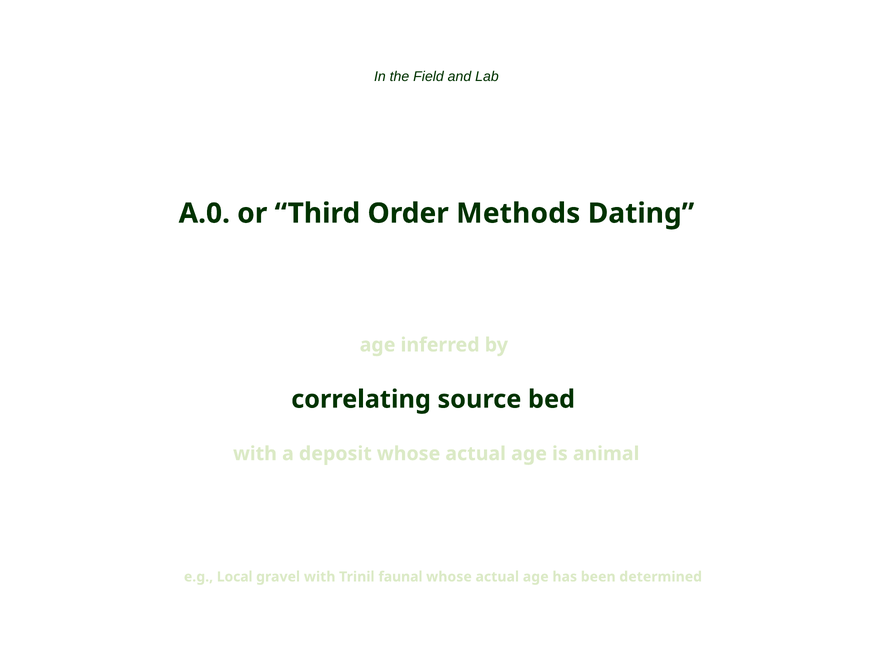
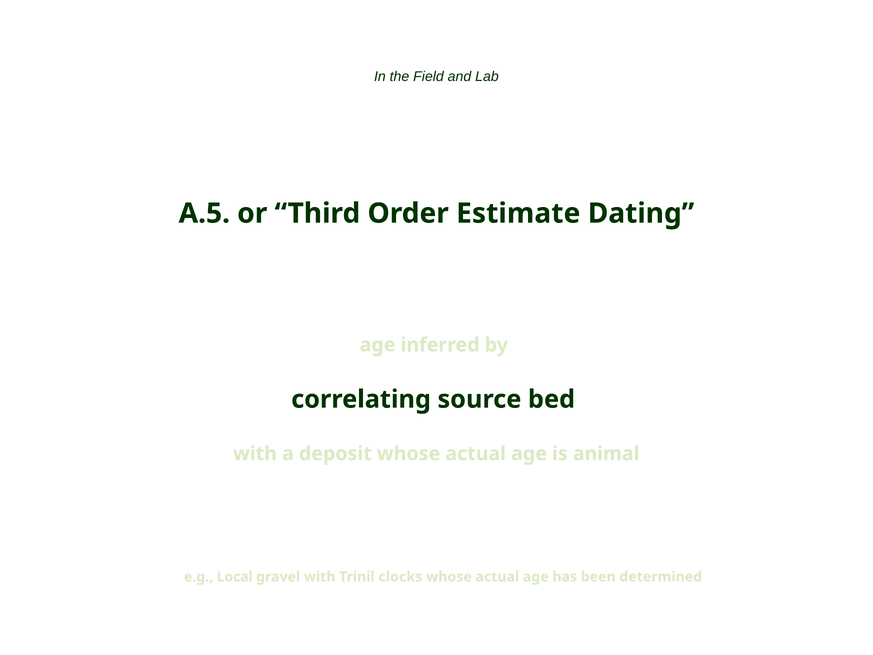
A.0: A.0 -> A.5 (204, 213)
Methods: Methods -> Estimate (518, 213)
faunal: faunal -> clocks (400, 577)
